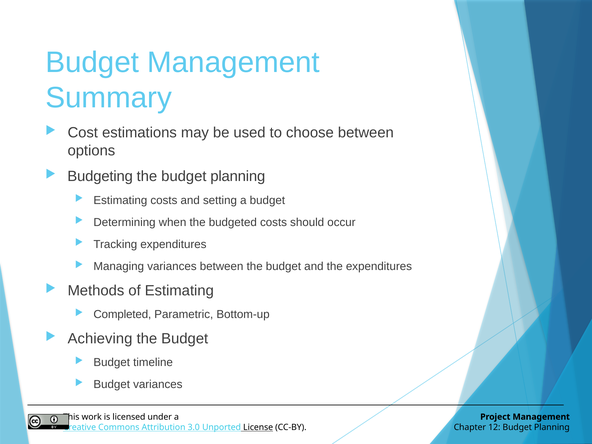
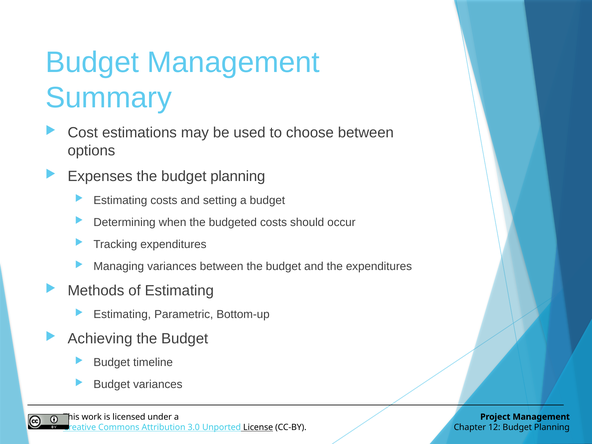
Budgeting: Budgeting -> Expenses (100, 176)
Completed: Completed -> Estimating (122, 314)
